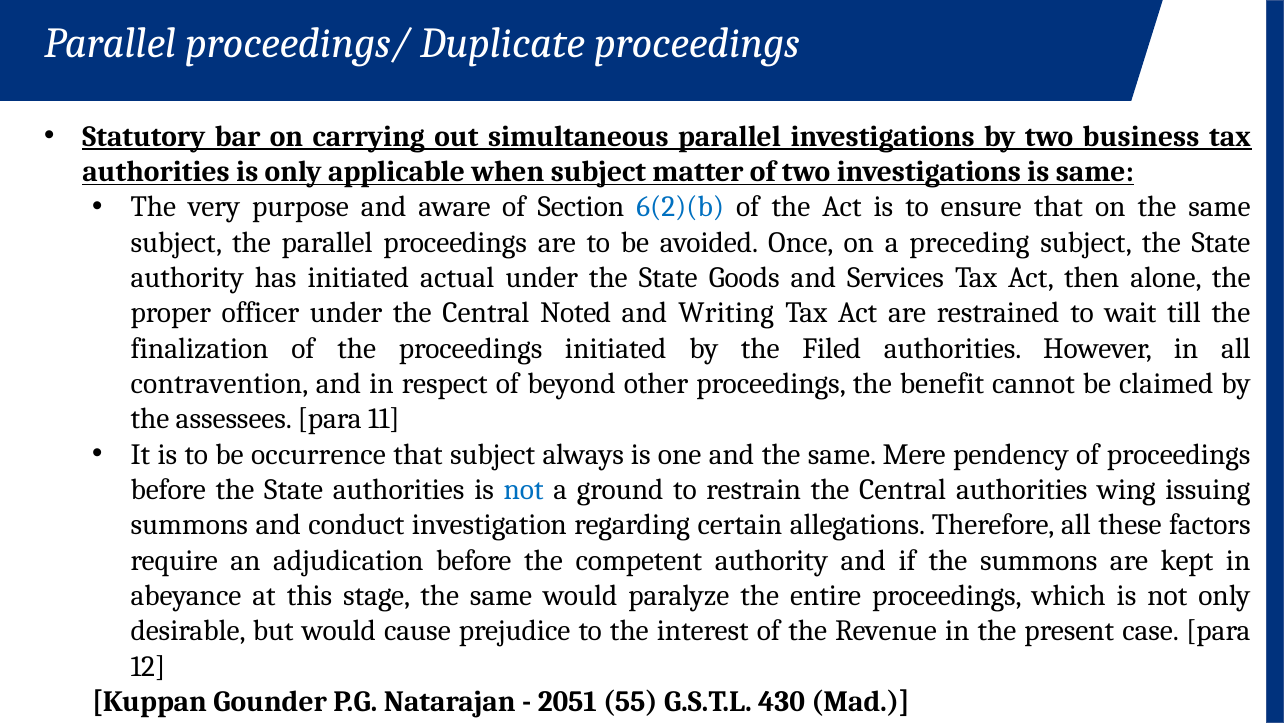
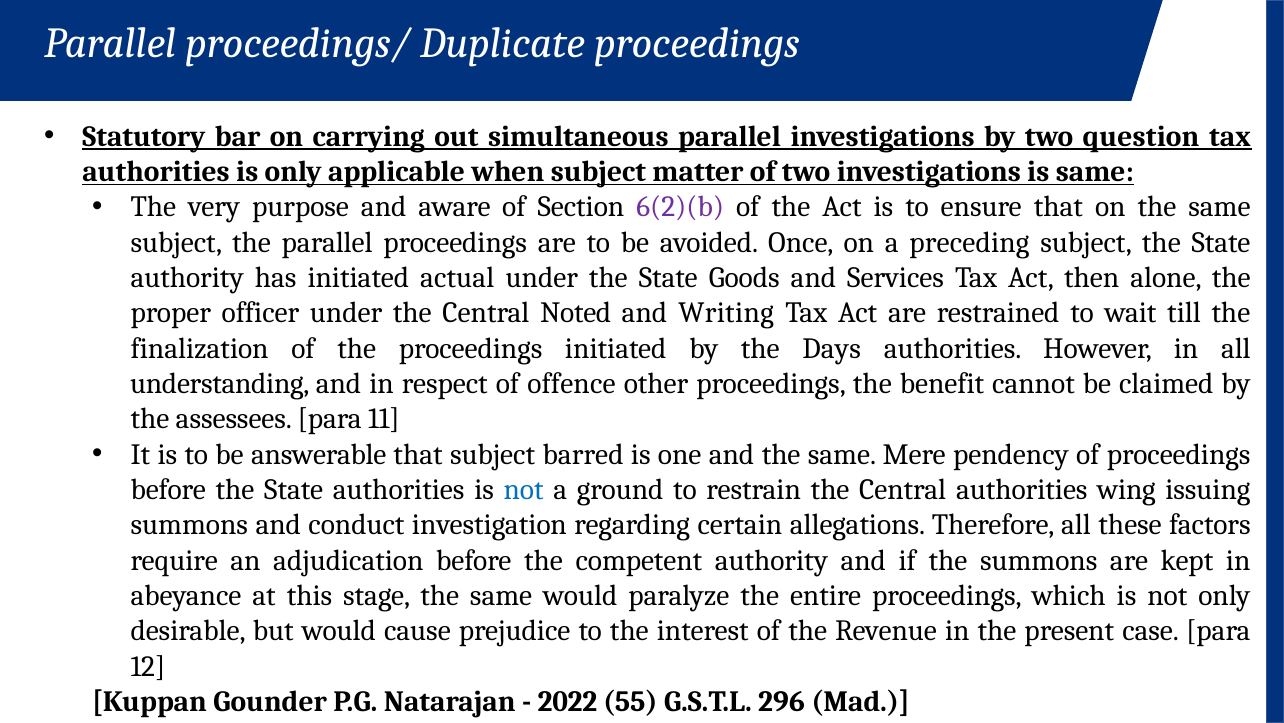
business: business -> question (1141, 136)
6(2)(b colour: blue -> purple (680, 207)
Filed: Filed -> Days (832, 348)
contravention: contravention -> understanding (220, 383)
beyond: beyond -> offence (571, 383)
occurrence: occurrence -> answerable (319, 454)
always: always -> barred (583, 454)
2051: 2051 -> 2022 (567, 701)
430: 430 -> 296 (782, 701)
